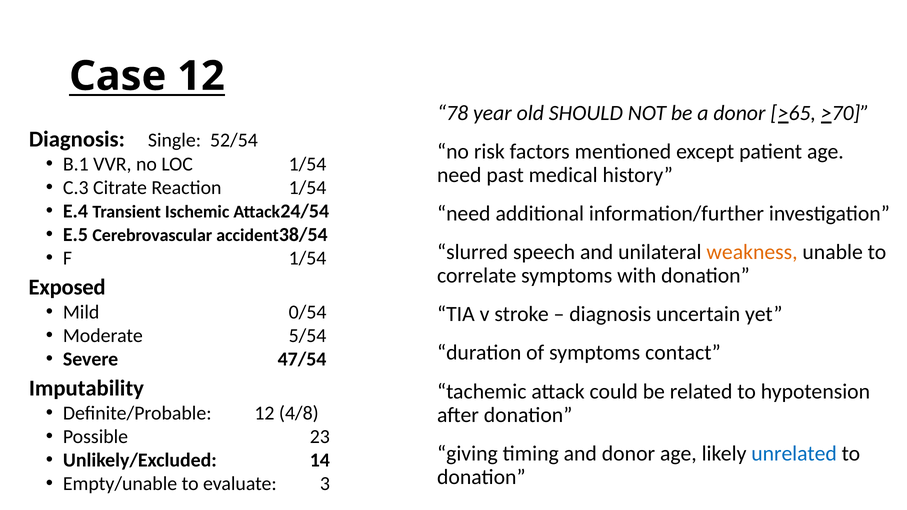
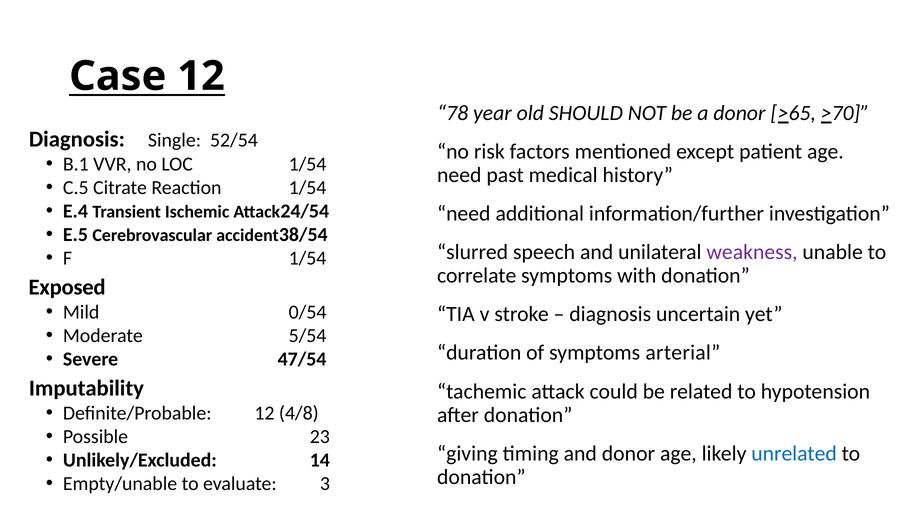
C.3: C.3 -> C.5 (76, 188)
weakness colour: orange -> purple (752, 252)
contact: contact -> arterial (683, 353)
